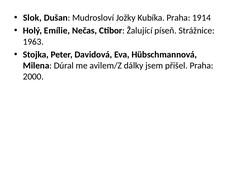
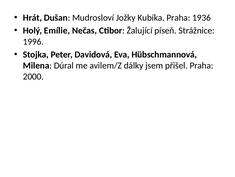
Slok: Slok -> Hrát (32, 18)
1914: 1914 -> 1936 (202, 18)
1963: 1963 -> 1996 (33, 41)
